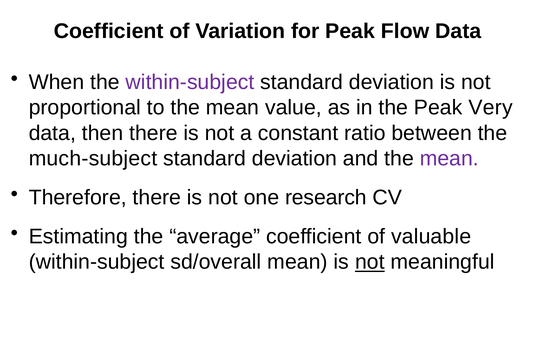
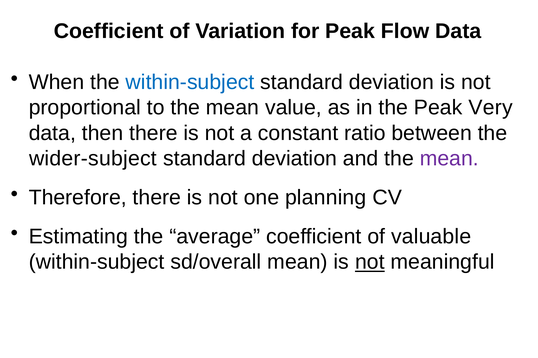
within-subject colour: purple -> blue (190, 82)
much-subject: much-subject -> wider-subject (93, 159)
research: research -> planning (326, 198)
